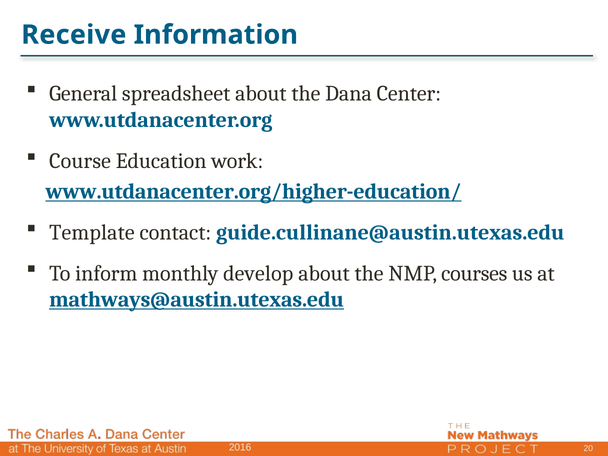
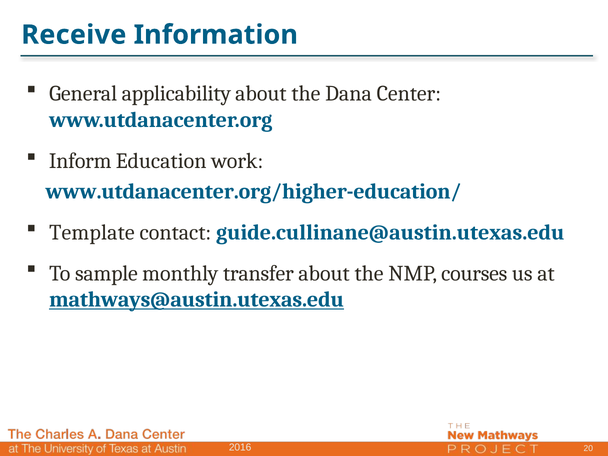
spreadsheet: spreadsheet -> applicability (176, 94)
Course: Course -> Inform (80, 161)
www.utdanacenter.org/higher-education/ underline: present -> none (254, 192)
inform: inform -> sample (106, 273)
develop: develop -> transfer (258, 273)
